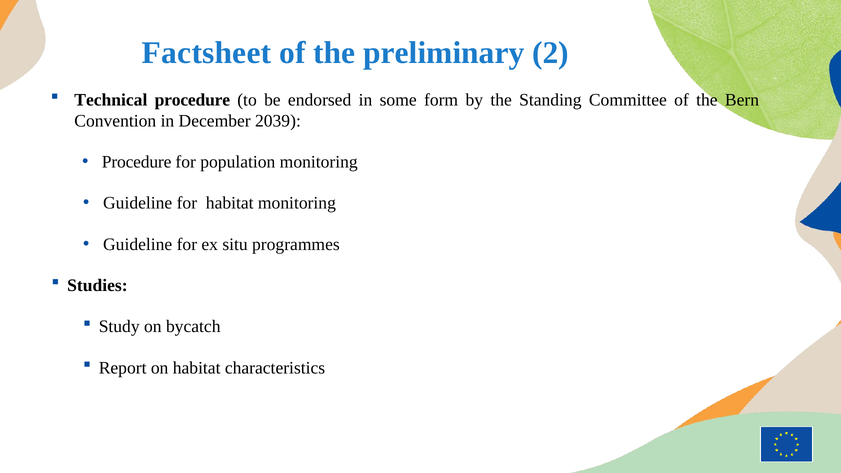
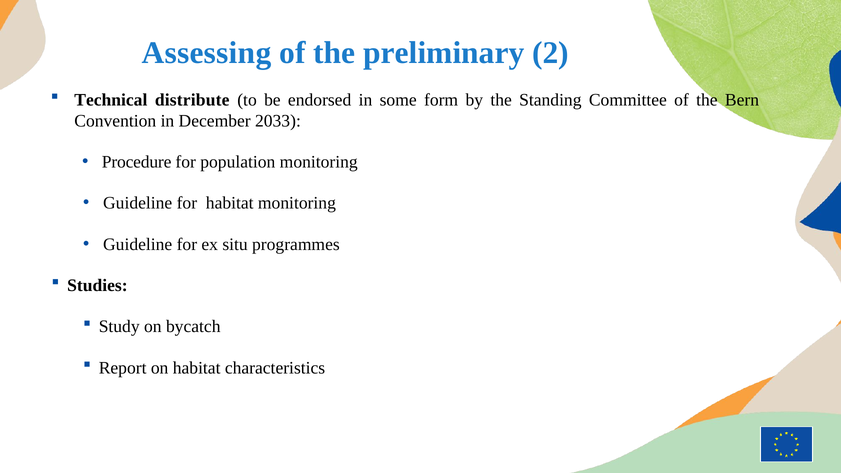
Factsheet: Factsheet -> Assessing (207, 53)
Technical procedure: procedure -> distribute (192, 100)
2039: 2039 -> 2033 (278, 121)
